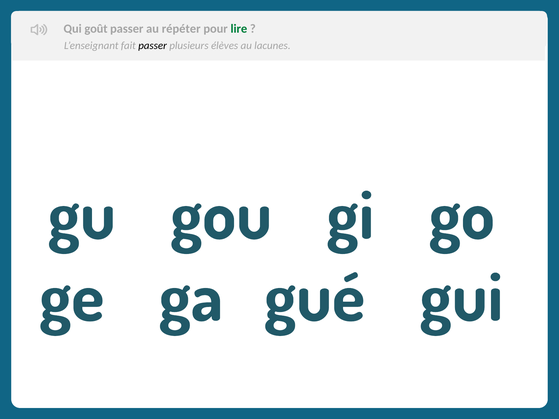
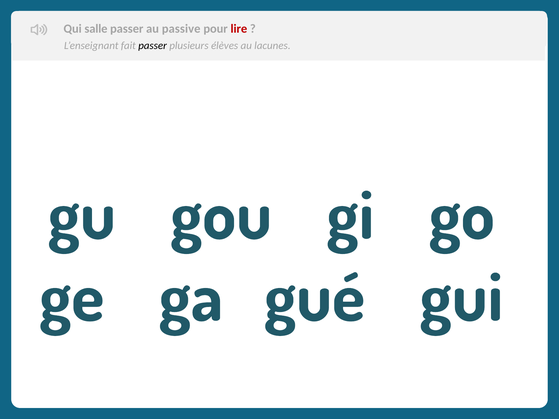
goût: goût -> salle (96, 29)
répéter: répéter -> passive (181, 29)
lire colour: green -> red (239, 29)
